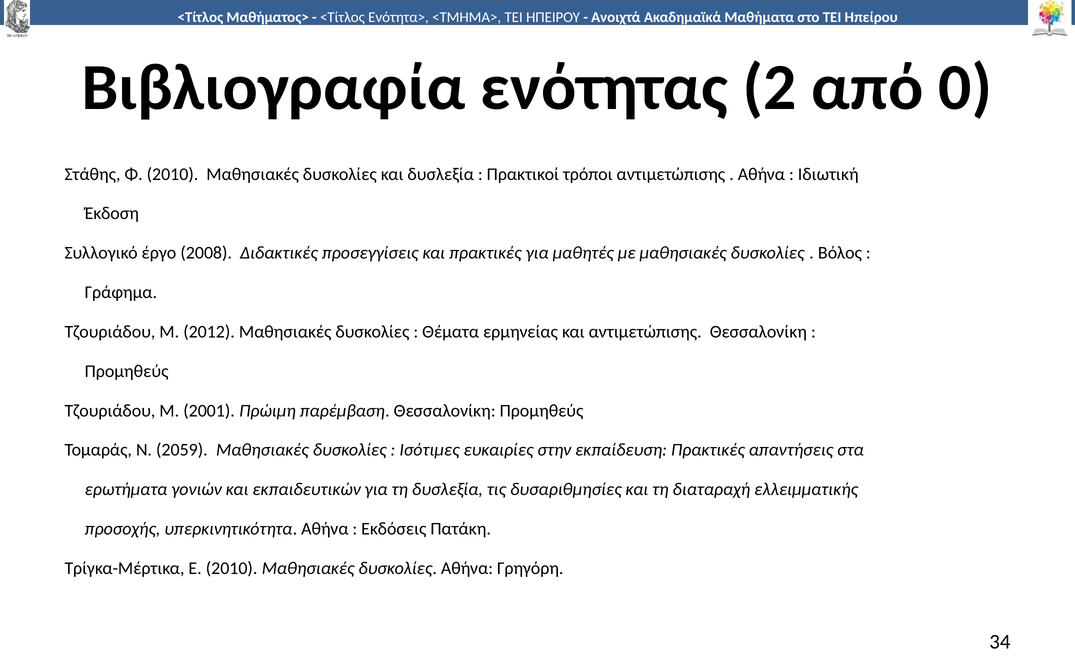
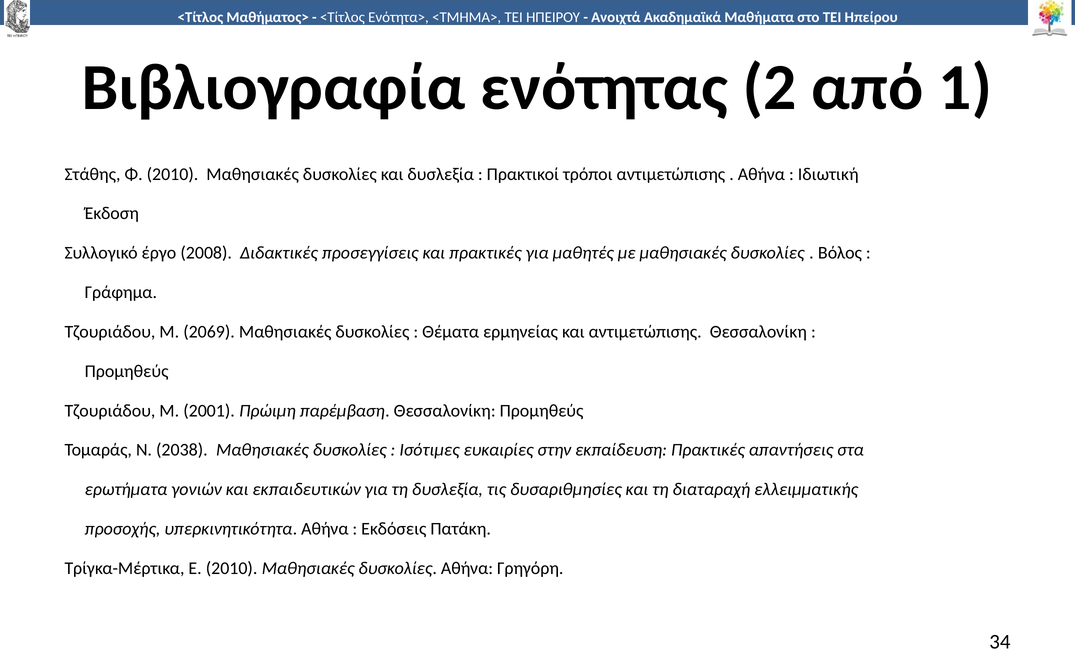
0: 0 -> 1 (965, 87)
2012: 2012 -> 2069 (209, 332)
2059: 2059 -> 2038 (182, 450)
